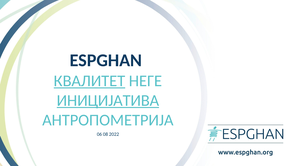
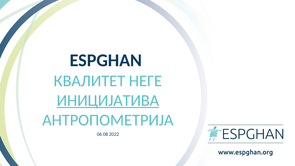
КВАЛИТЕТ underline: present -> none (90, 81)
